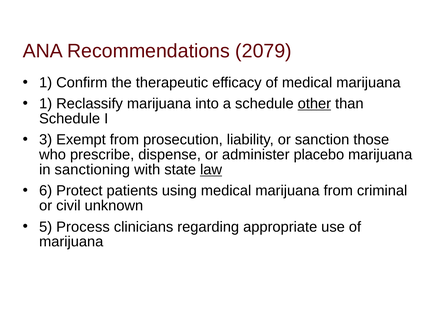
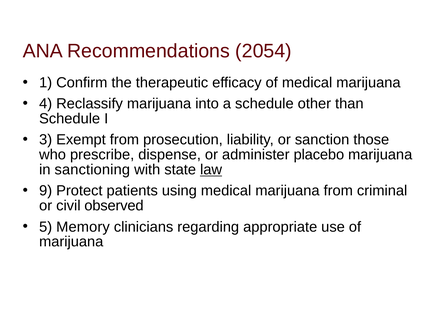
2079: 2079 -> 2054 (264, 51)
1: 1 -> 4 (46, 104)
other underline: present -> none (314, 104)
6: 6 -> 9 (46, 190)
unknown: unknown -> observed (114, 205)
Process: Process -> Memory (83, 226)
